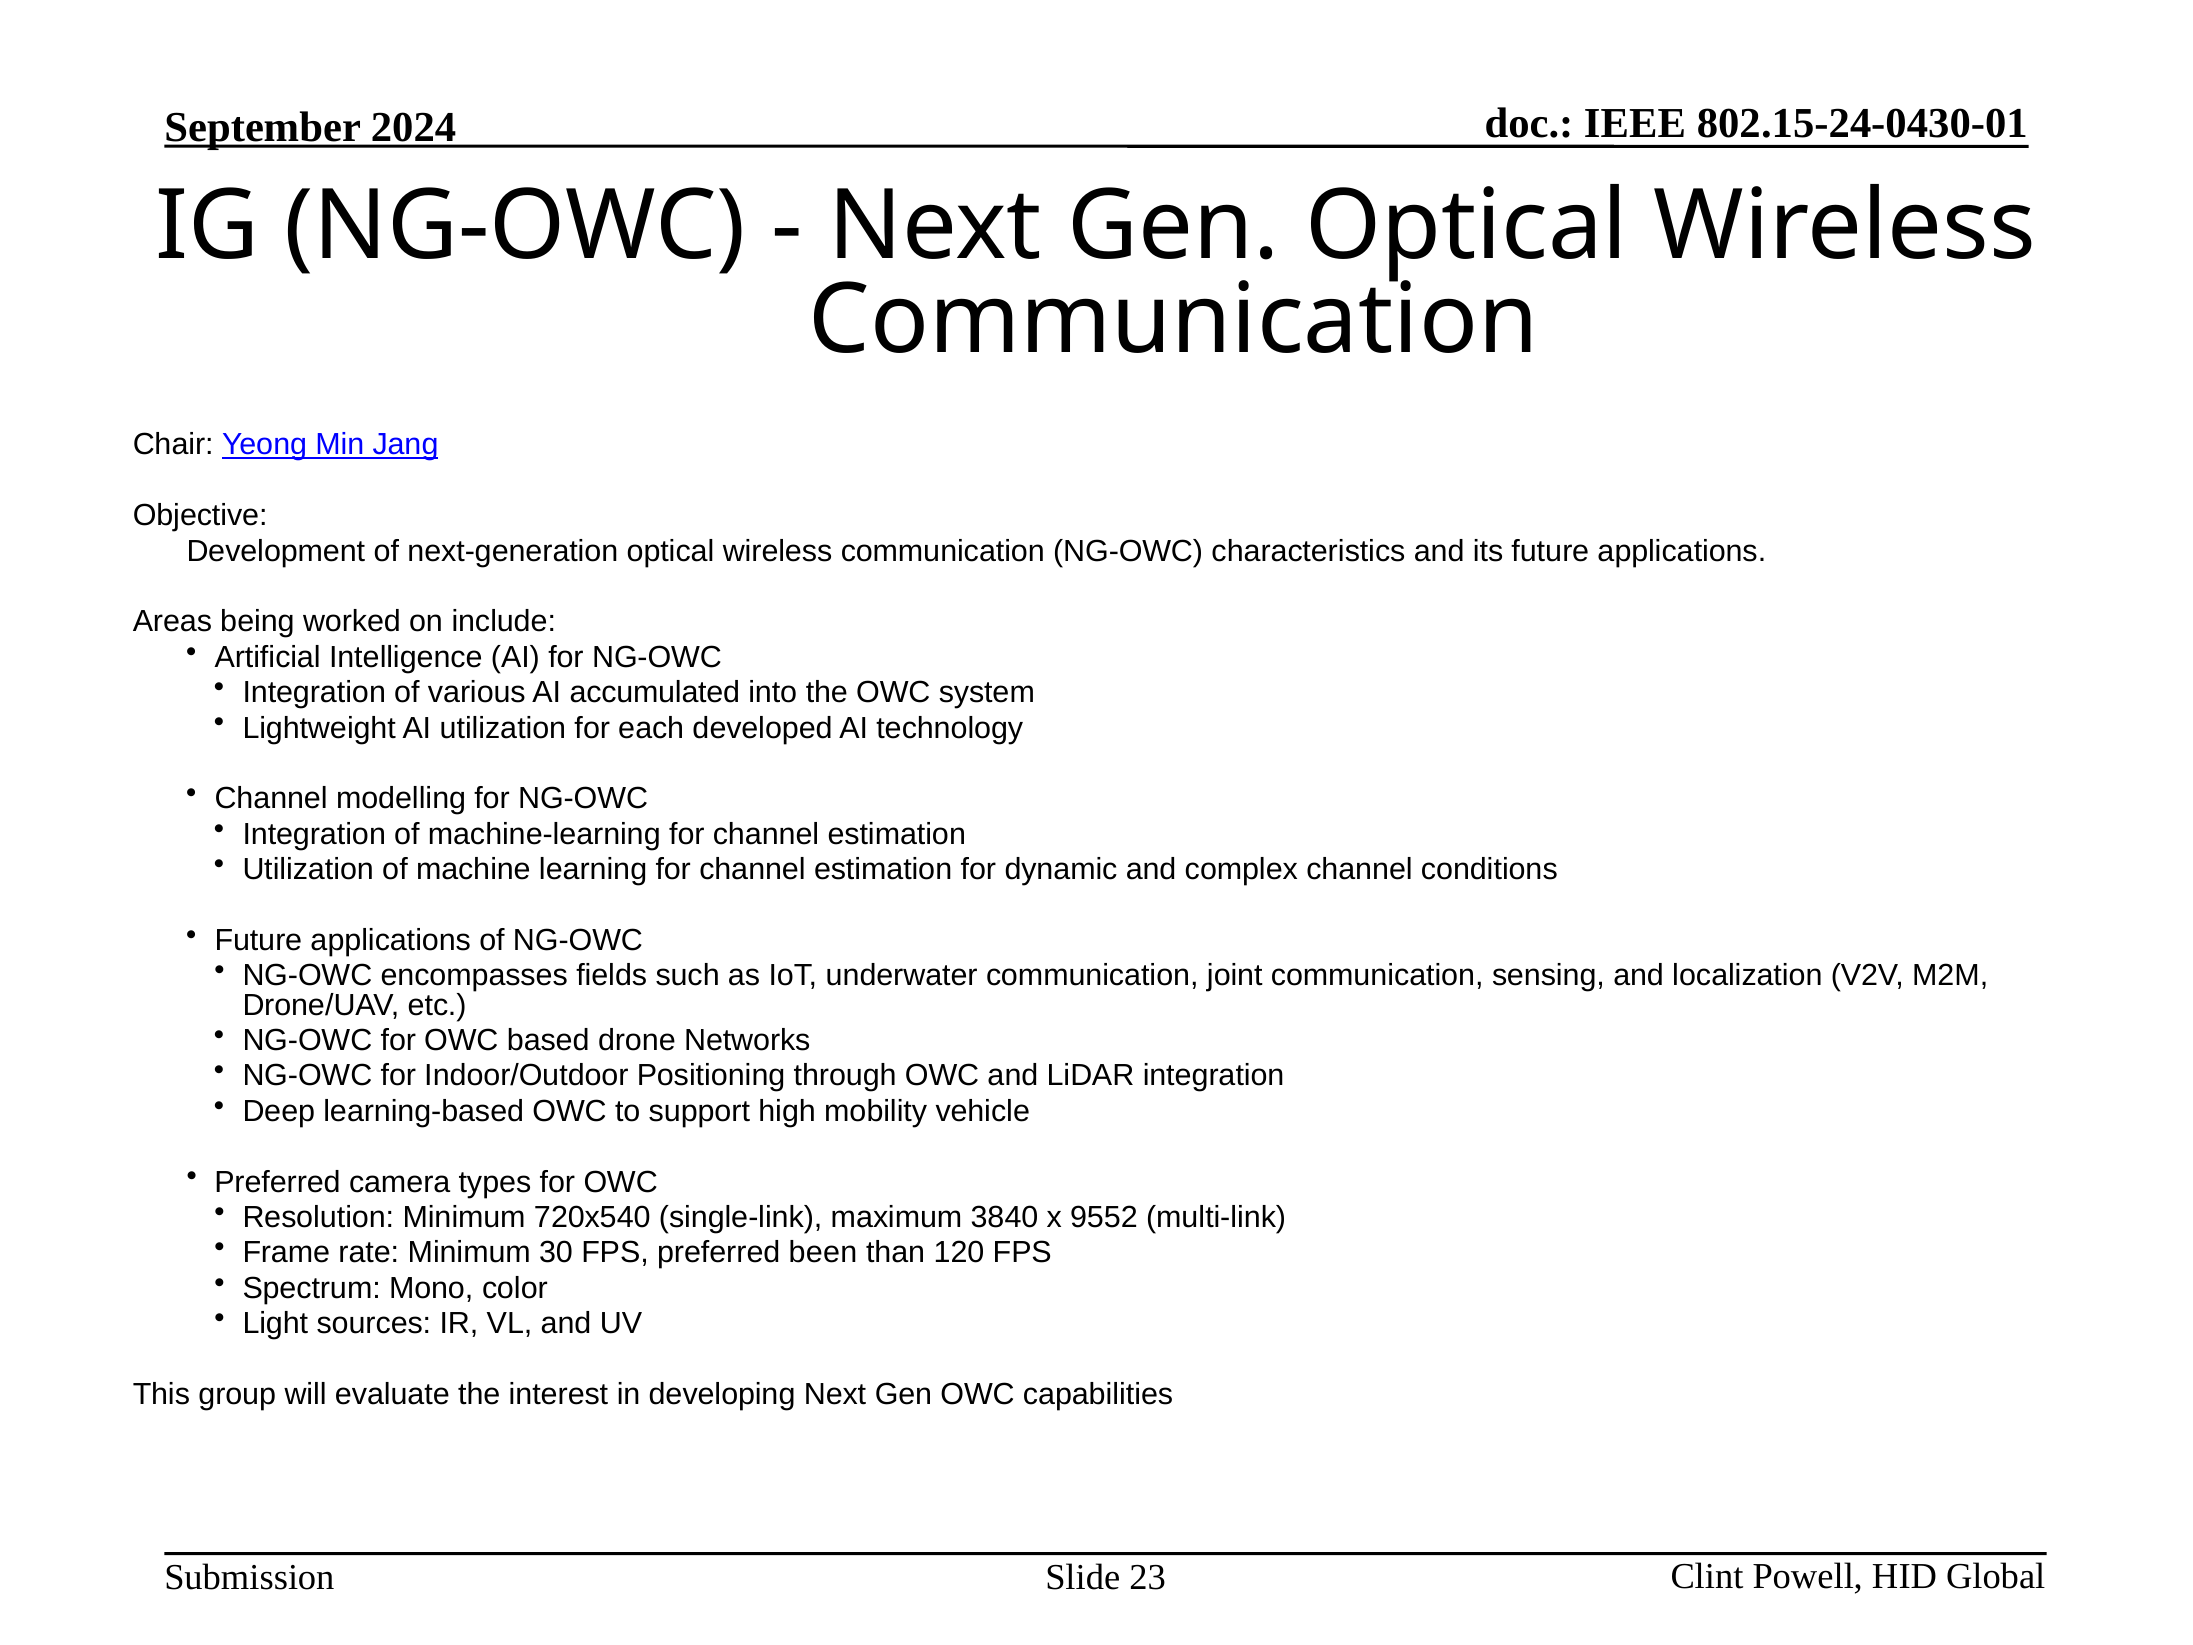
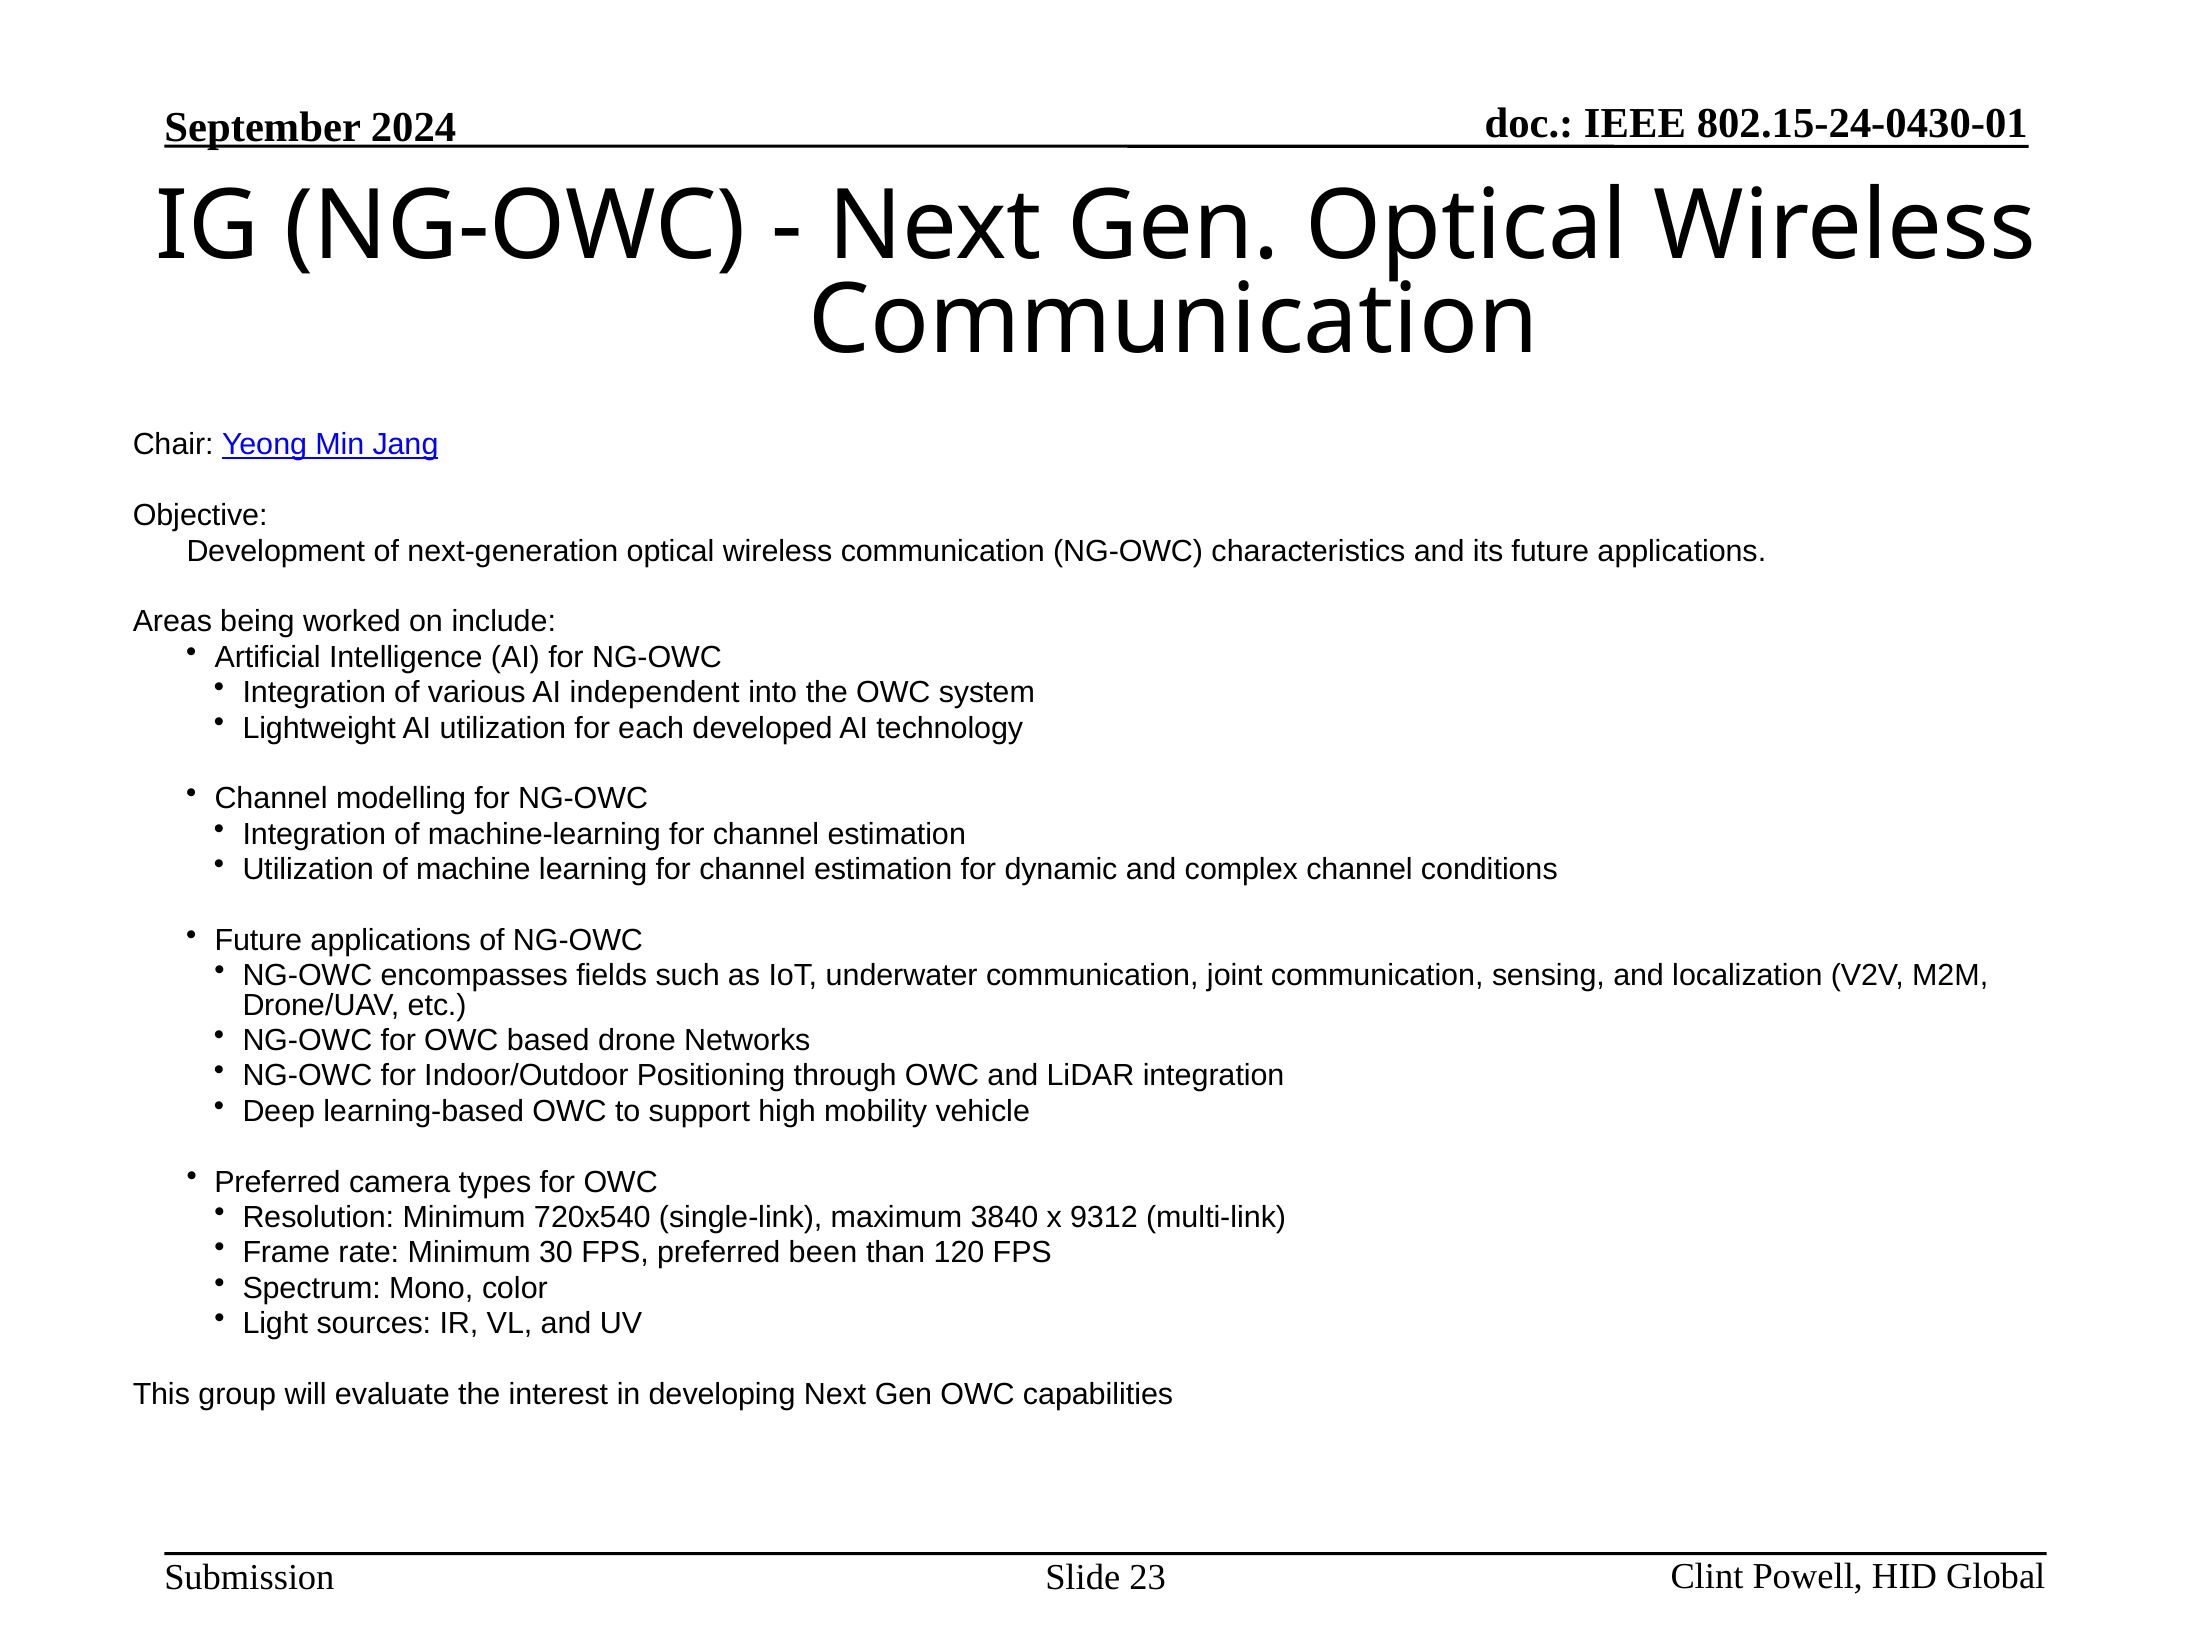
accumulated: accumulated -> independent (655, 692)
9552: 9552 -> 9312 (1104, 1217)
